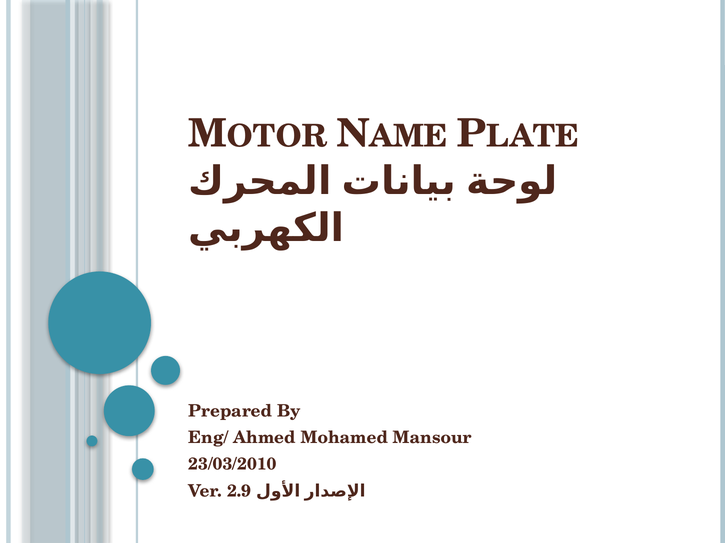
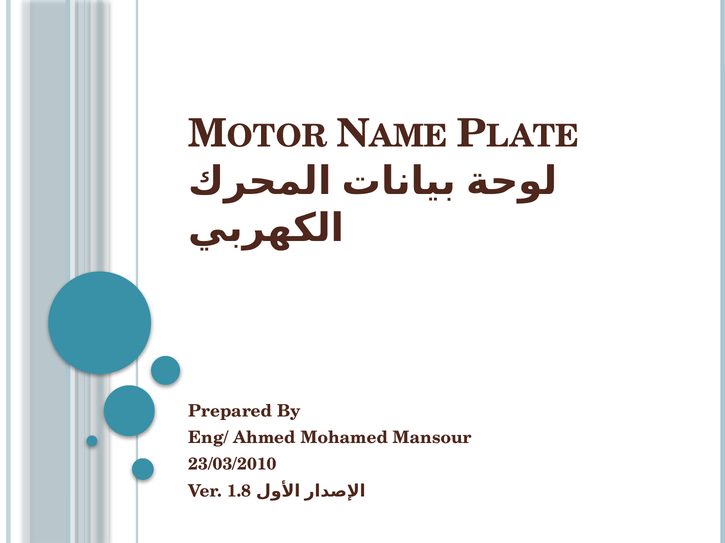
2.9: 2.9 -> 1.8 (239, 492)
